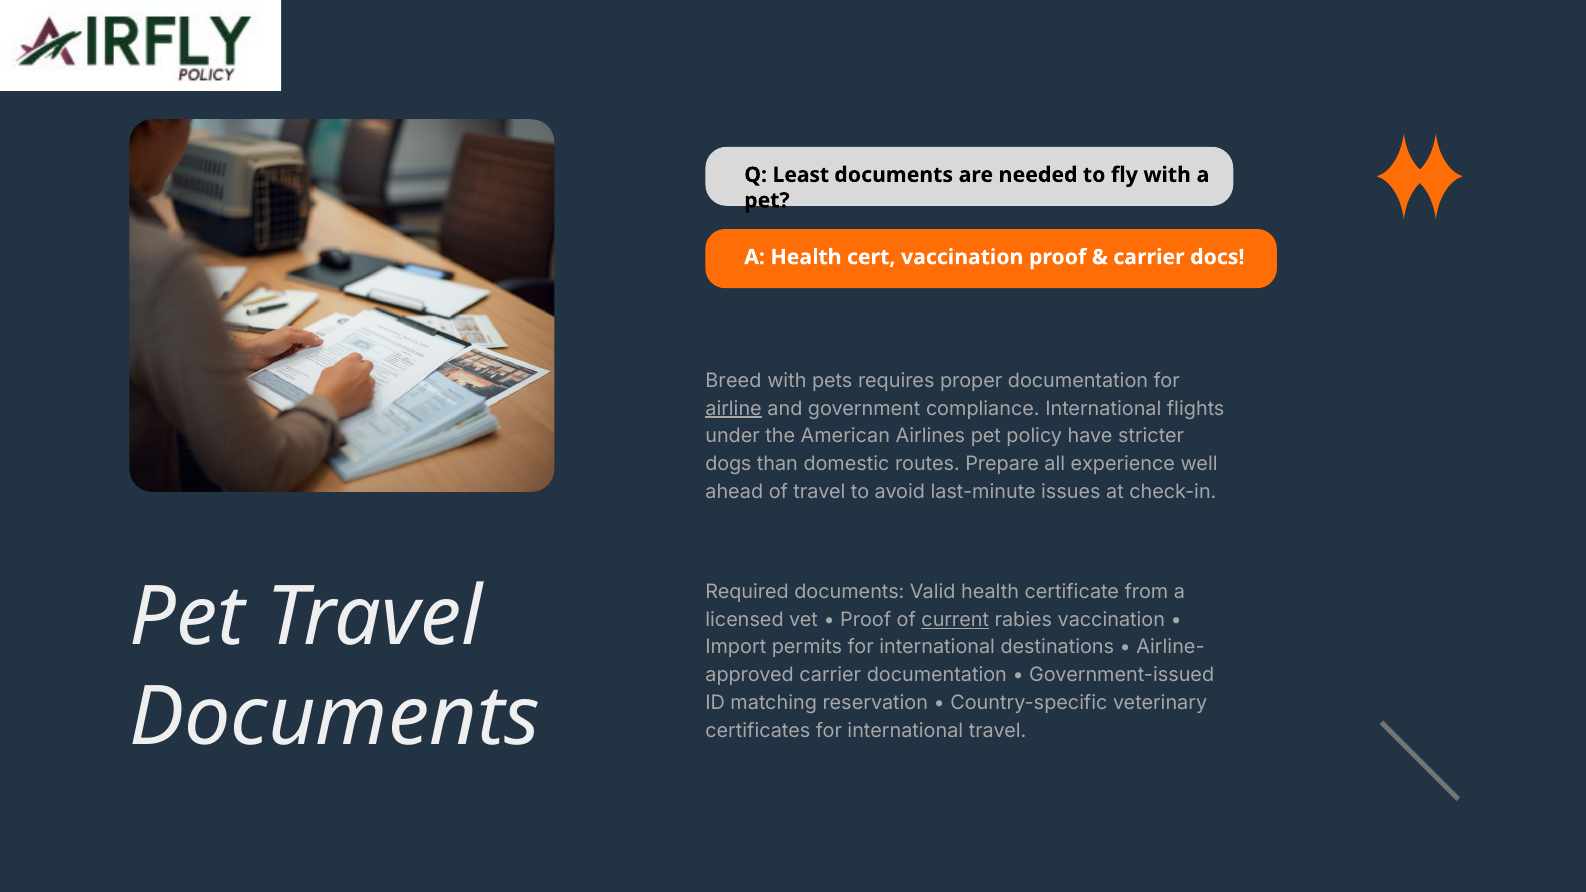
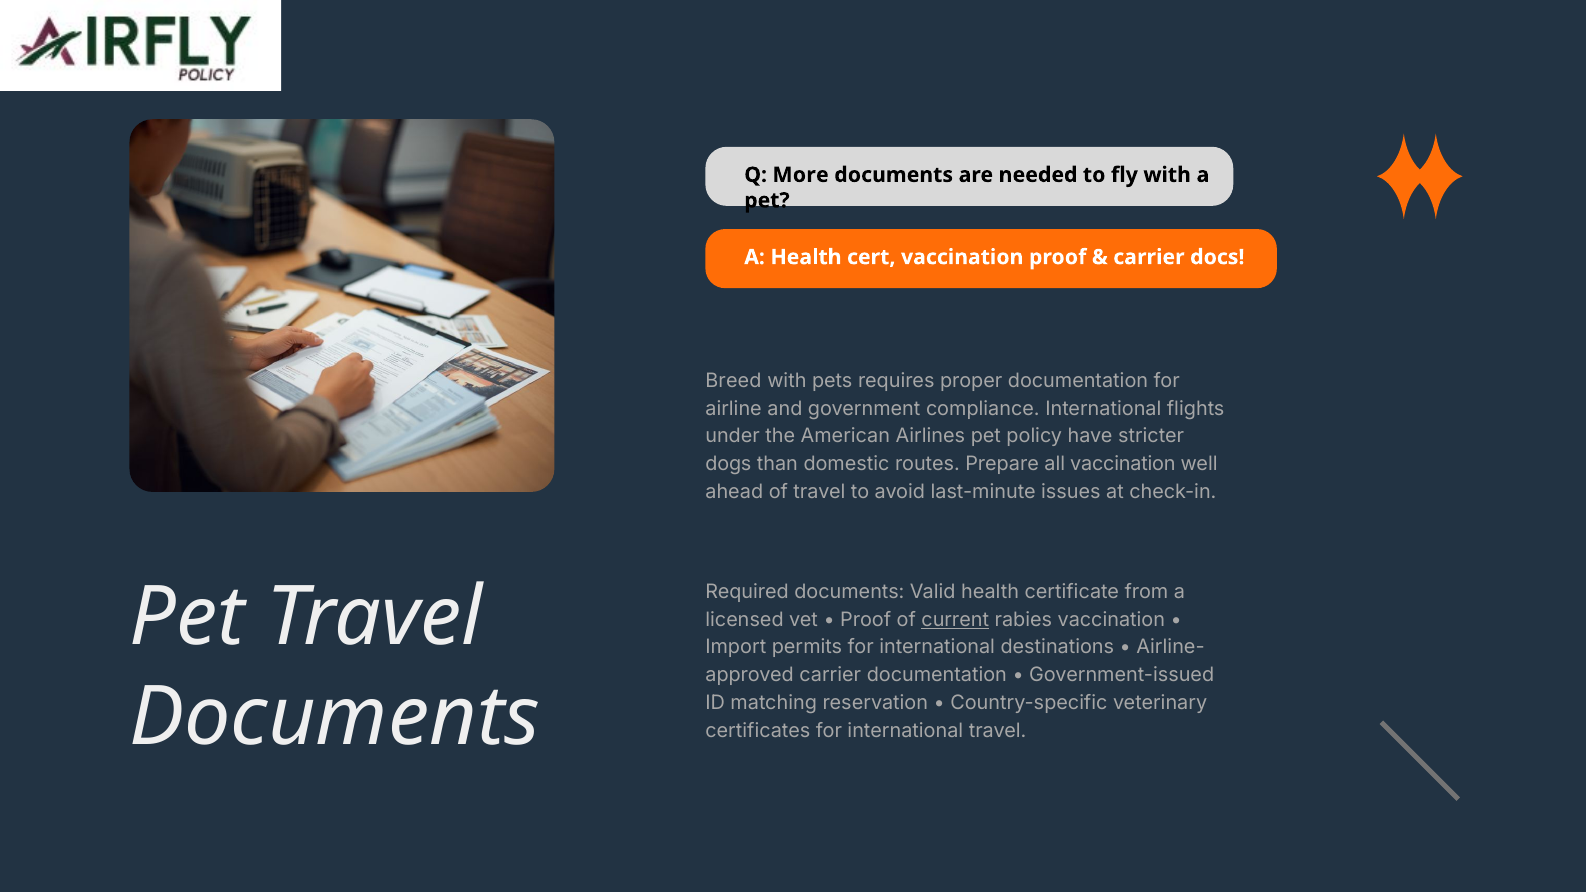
Least: Least -> More (801, 175)
airline underline: present -> none (734, 409)
all experience: experience -> vaccination (1123, 464)
